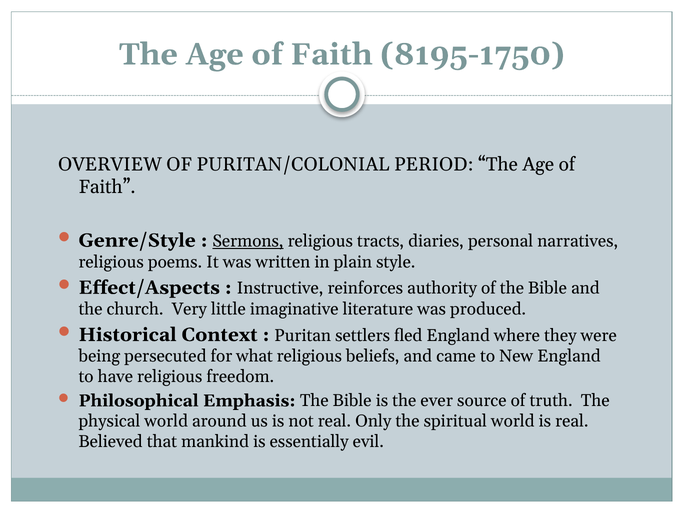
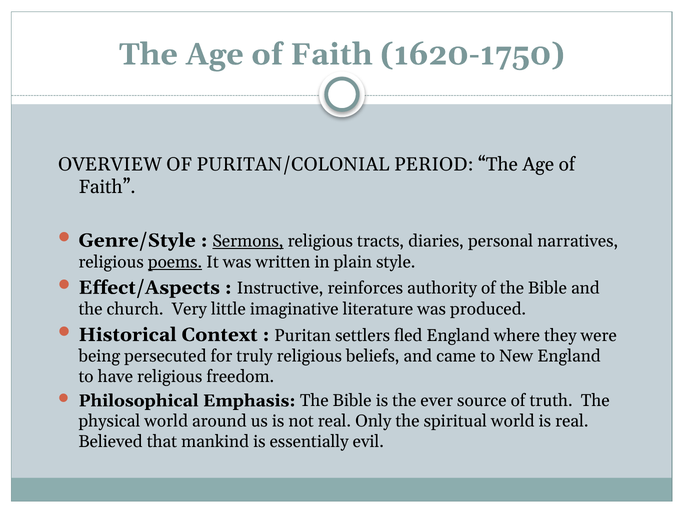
8195-1750: 8195-1750 -> 1620-1750 (473, 54)
poems underline: none -> present (175, 262)
what: what -> truly (254, 356)
